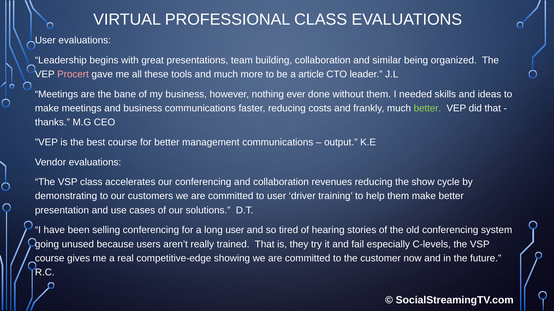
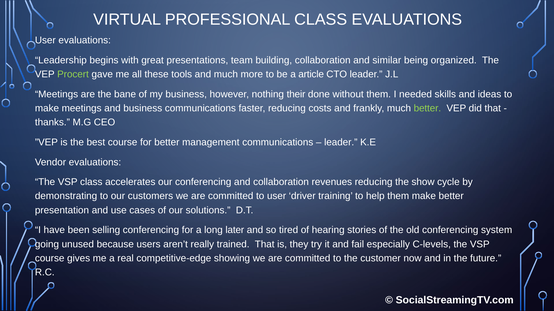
Procert colour: pink -> light green (73, 74)
ever: ever -> their (296, 94)
output: output -> leader (341, 143)
long user: user -> later (235, 231)
